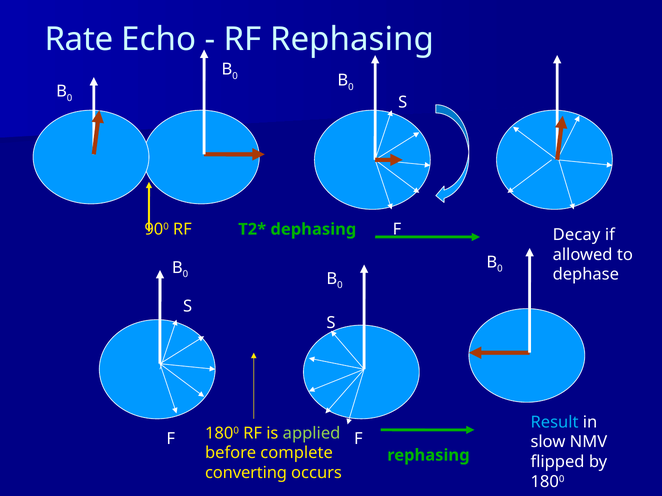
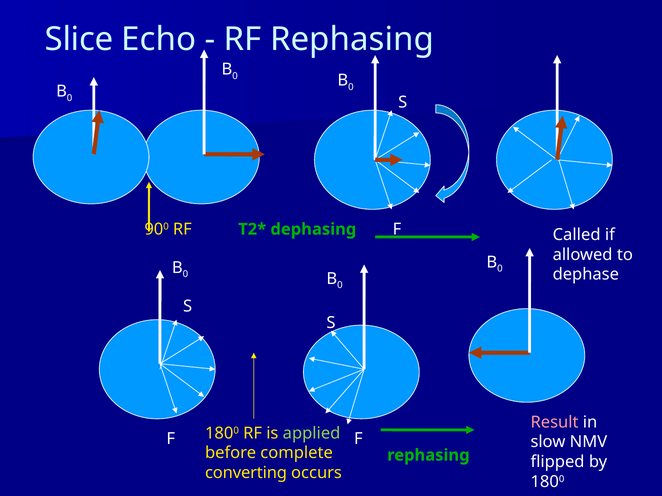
Rate: Rate -> Slice (79, 39)
Decay: Decay -> Called (577, 235)
Result colour: light blue -> pink (555, 423)
